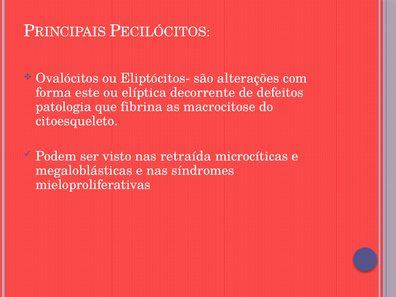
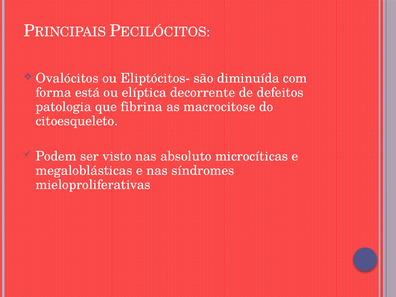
alterações: alterações -> diminuída (248, 78)
este: este -> está (88, 93)
retraída: retraída -> absoluto (186, 156)
